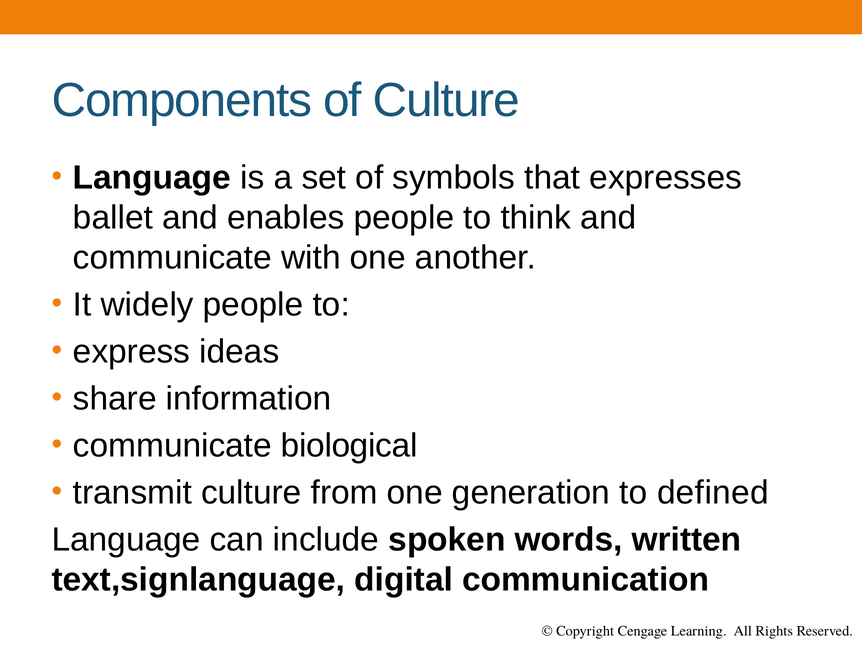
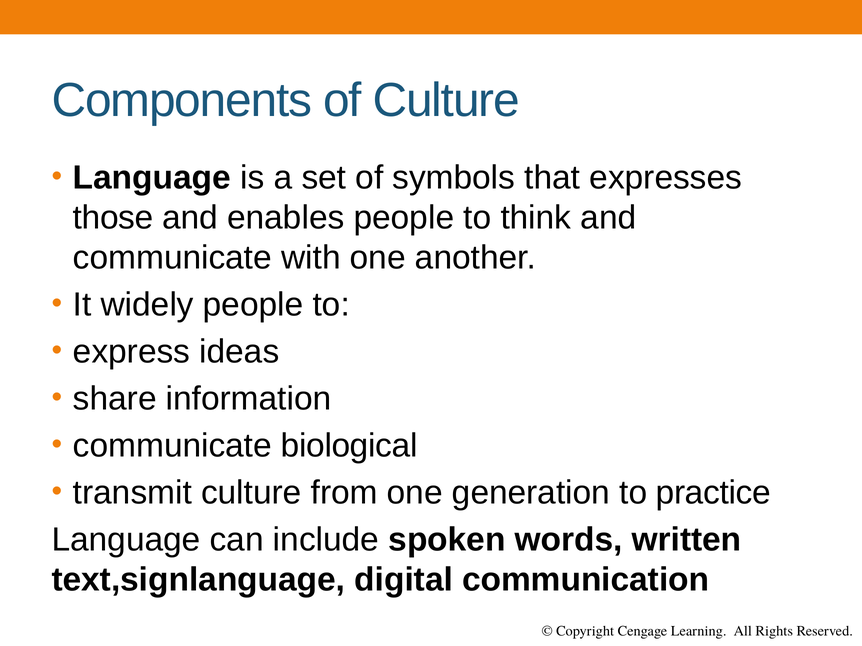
ballet: ballet -> those (113, 218)
defined: defined -> practice (713, 493)
